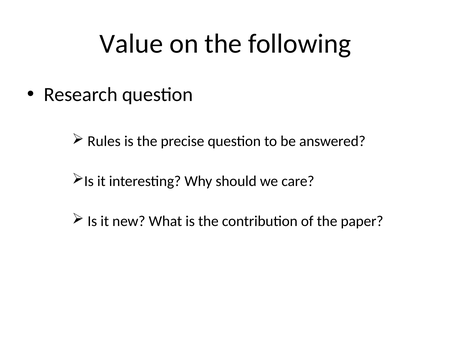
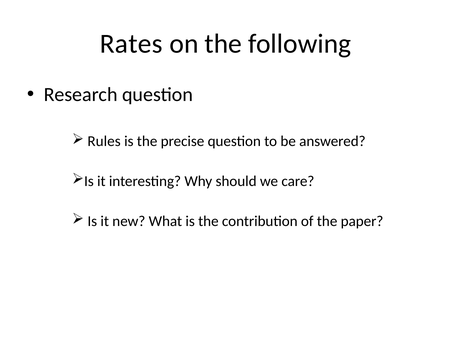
Value: Value -> Rates (131, 44)
